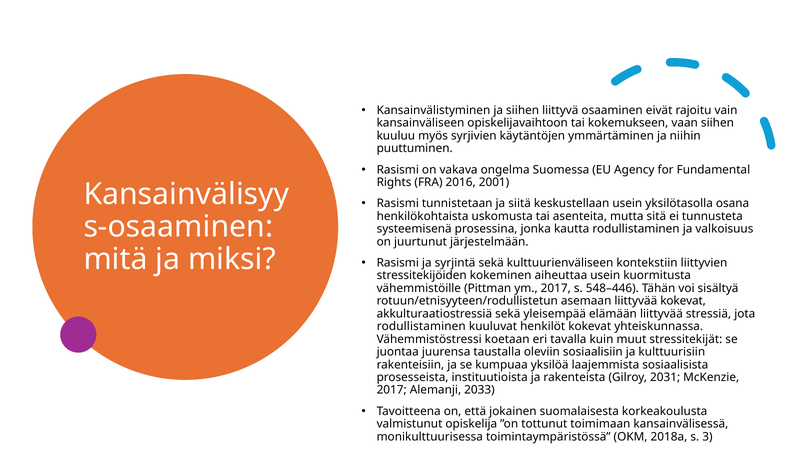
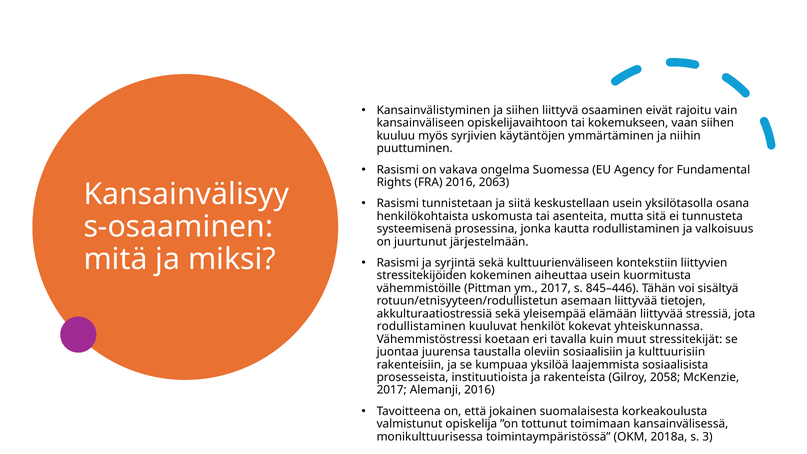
2001: 2001 -> 2063 (494, 182)
548–446: 548–446 -> 845–446 (612, 288)
liittyvää kokevat: kokevat -> tietojen (683, 301)
2031: 2031 -> 2058 (665, 377)
Alemanji 2033: 2033 -> 2016 (479, 390)
